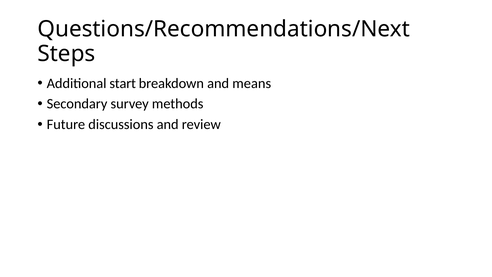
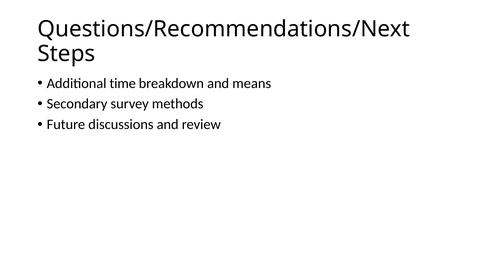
start: start -> time (123, 83)
